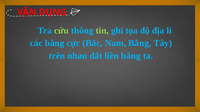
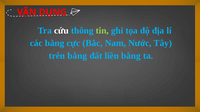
cứu colour: light green -> white (61, 31)
Nam Bằng: Bằng -> Nước (140, 43)
trên nhau: nhau -> bằng (77, 56)
